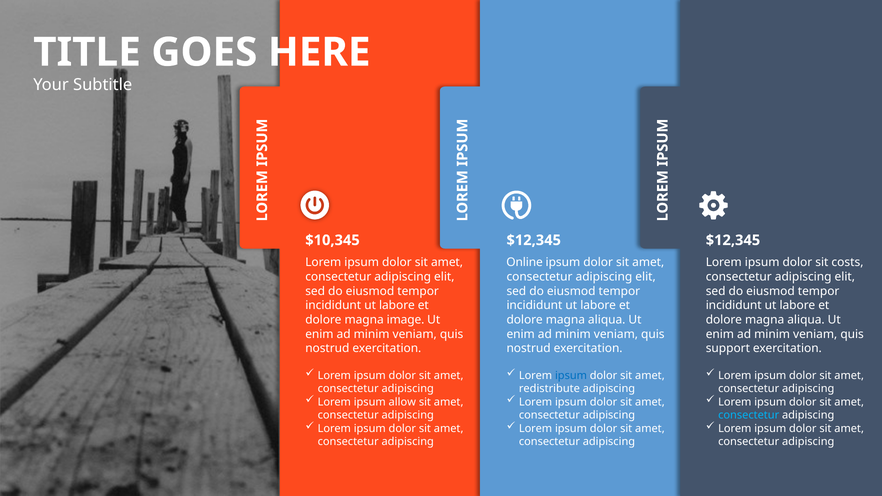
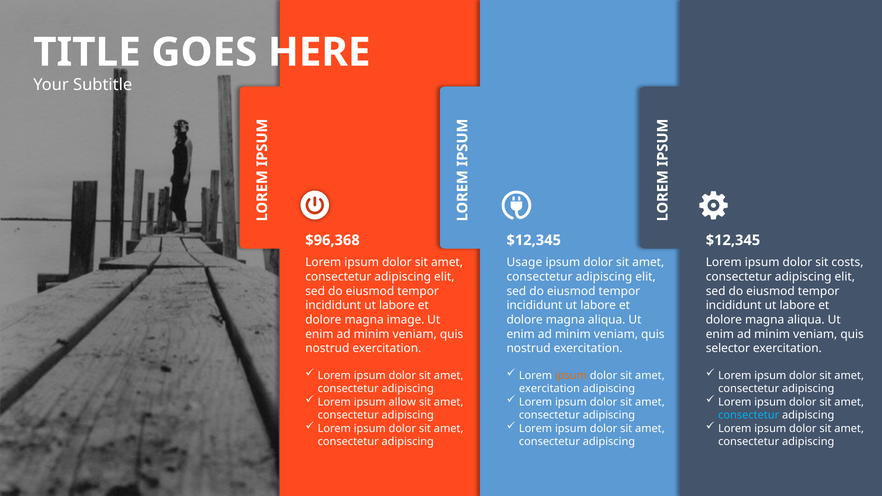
$10,345: $10,345 -> $96,368 (333, 240)
Online: Online -> Usage (524, 263)
support: support -> selector (728, 349)
ipsum colour: blue -> orange (571, 376)
redistribute: redistribute -> exercitation (549, 389)
